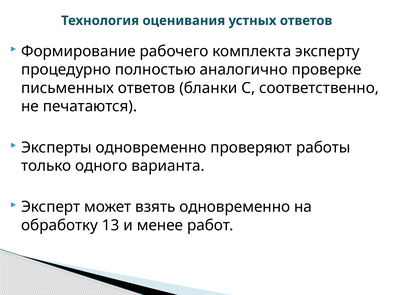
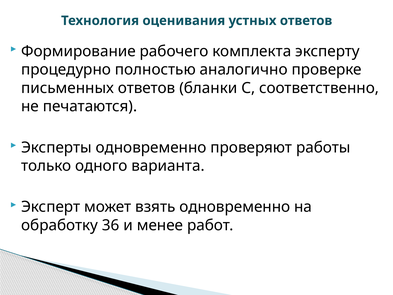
13: 13 -> 36 (111, 225)
